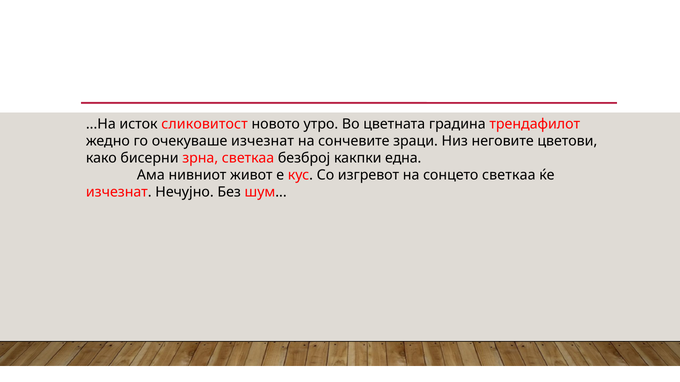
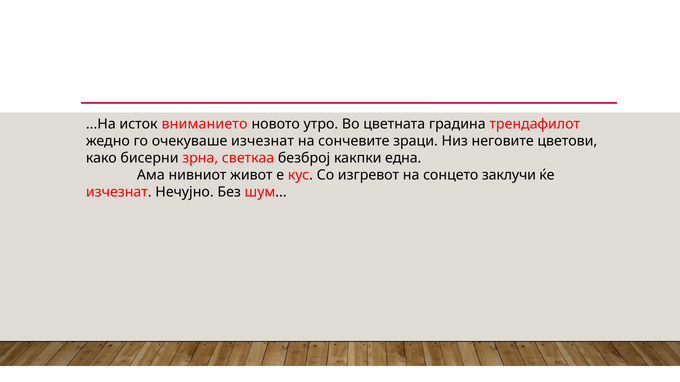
сликовитост: сликовитост -> вниманието (205, 124)
сонцето светкаа: светкаа -> заклучи (509, 175)
